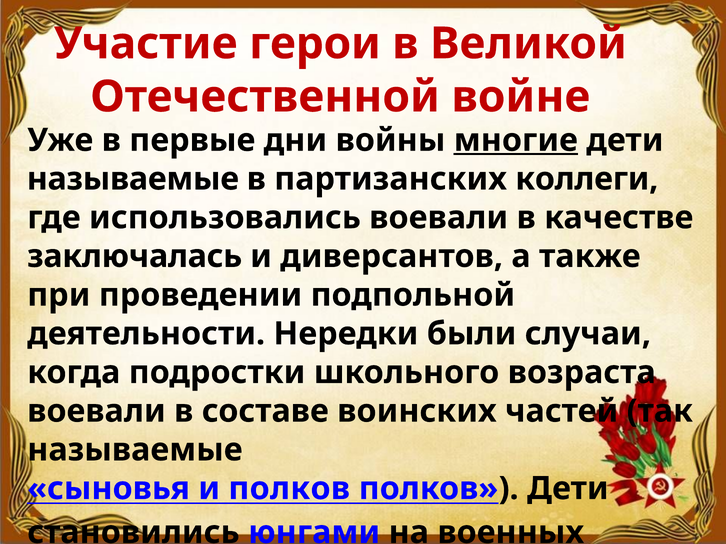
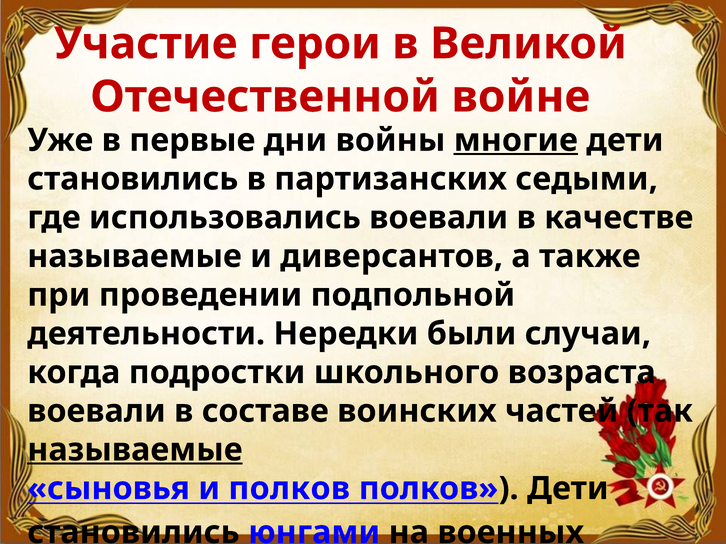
называемые: называемые -> становились (133, 179)
коллеги: коллеги -> седыми (587, 179)
заключалась: заключалась -> называемые (135, 257)
называемые underline: none -> present (135, 450)
